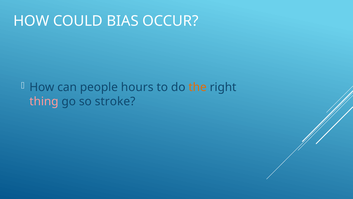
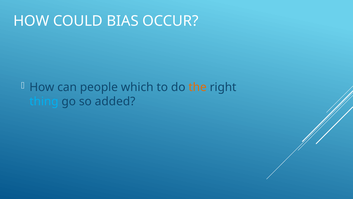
hours: hours -> which (137, 87)
thing colour: pink -> light blue (44, 101)
stroke: stroke -> added (115, 101)
